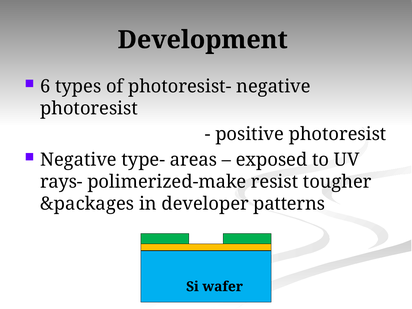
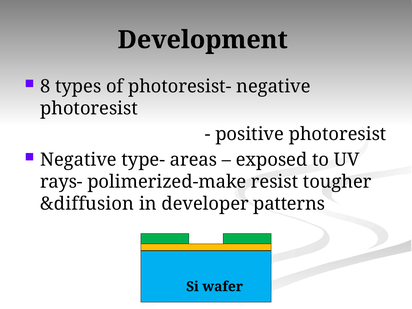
6: 6 -> 8 (45, 86)
&packages: &packages -> &diffusion (87, 204)
